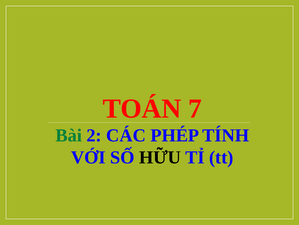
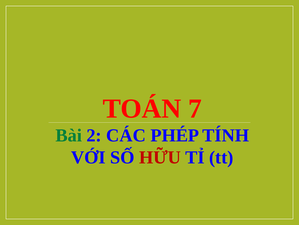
HỮU colour: black -> red (160, 157)
